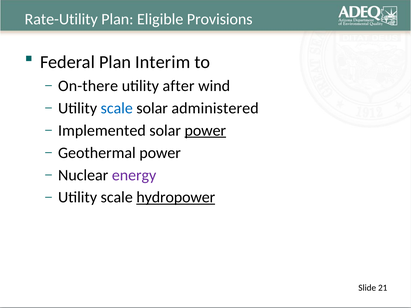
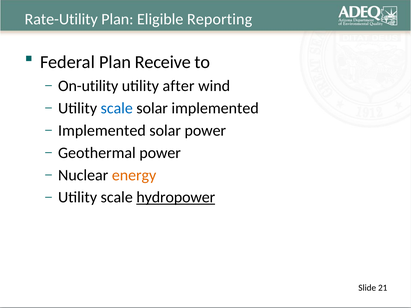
Provisions: Provisions -> Reporting (220, 19)
Interim: Interim -> Receive (163, 62)
On-there: On-there -> On-utility (88, 86)
solar administered: administered -> implemented (215, 108)
power underline: present -> none (205, 131)
energy colour: purple -> orange (134, 175)
